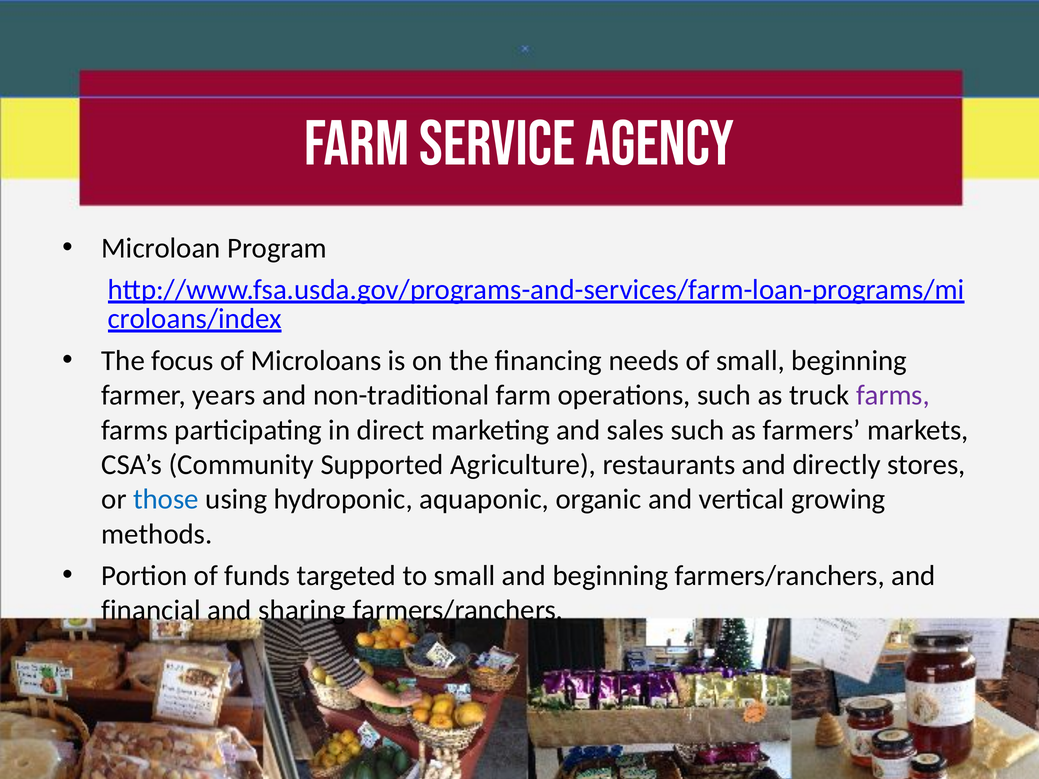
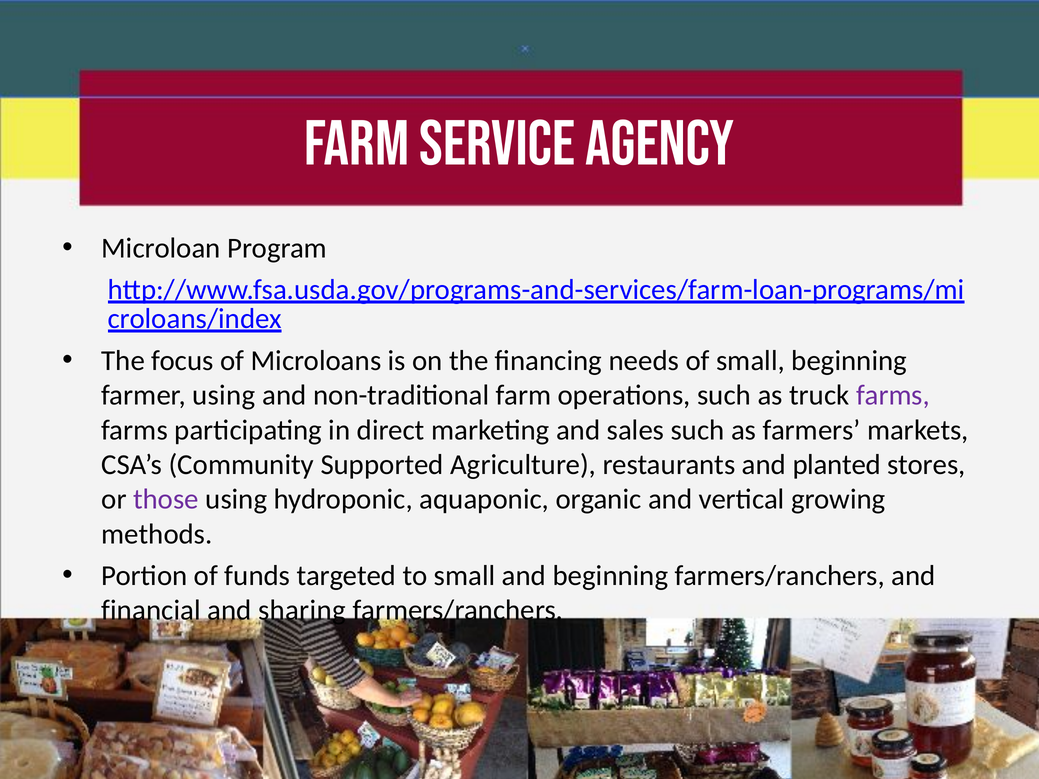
farmer years: years -> using (224, 396)
directly: directly -> planted (837, 465)
those colour: blue -> purple (166, 499)
